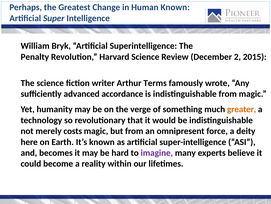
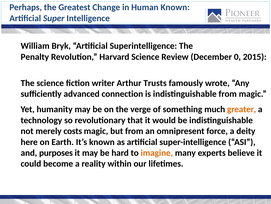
2: 2 -> 0 (237, 57)
Terms: Terms -> Trusts (155, 83)
accordance: accordance -> connection (122, 94)
becomes: becomes -> purposes (56, 152)
imagine colour: purple -> orange (157, 152)
